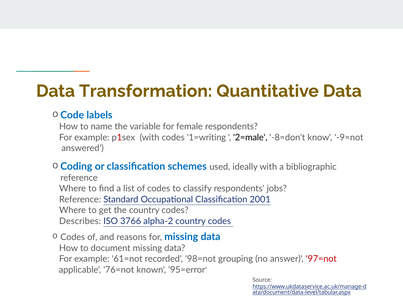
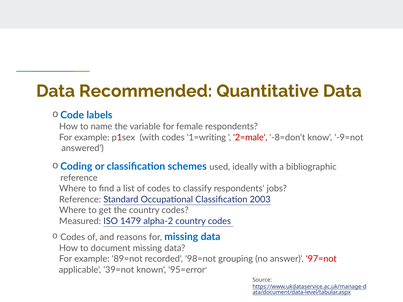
Transformation: Transformation -> Recommended (146, 91)
2=male colour: black -> red (250, 138)
2001: 2001 -> 2003 (260, 200)
Describes: Describes -> Measured (80, 221)
3766: 3766 -> 1479 (131, 221)
61=not: 61=not -> 89=not (127, 259)
76=not: 76=not -> 39=not (119, 270)
